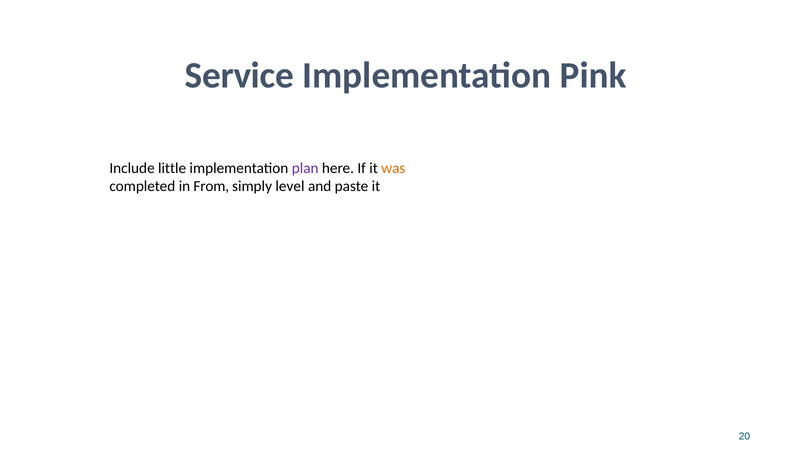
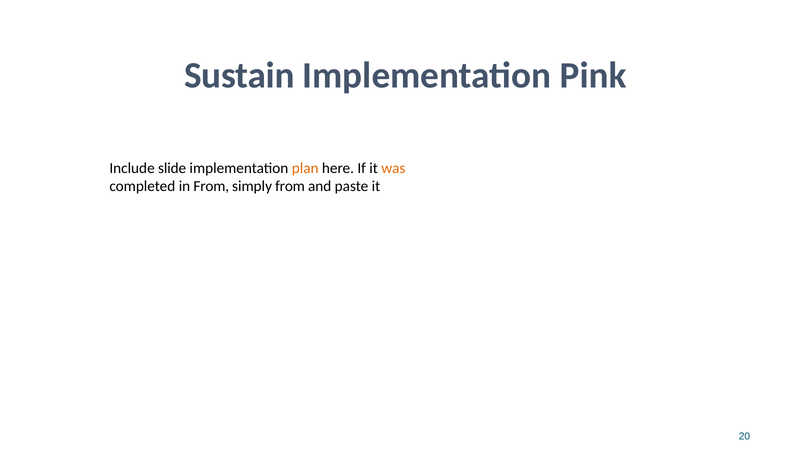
Service: Service -> Sustain (239, 75)
little: little -> slide (172, 168)
plan colour: purple -> orange (305, 168)
simply level: level -> from (290, 186)
